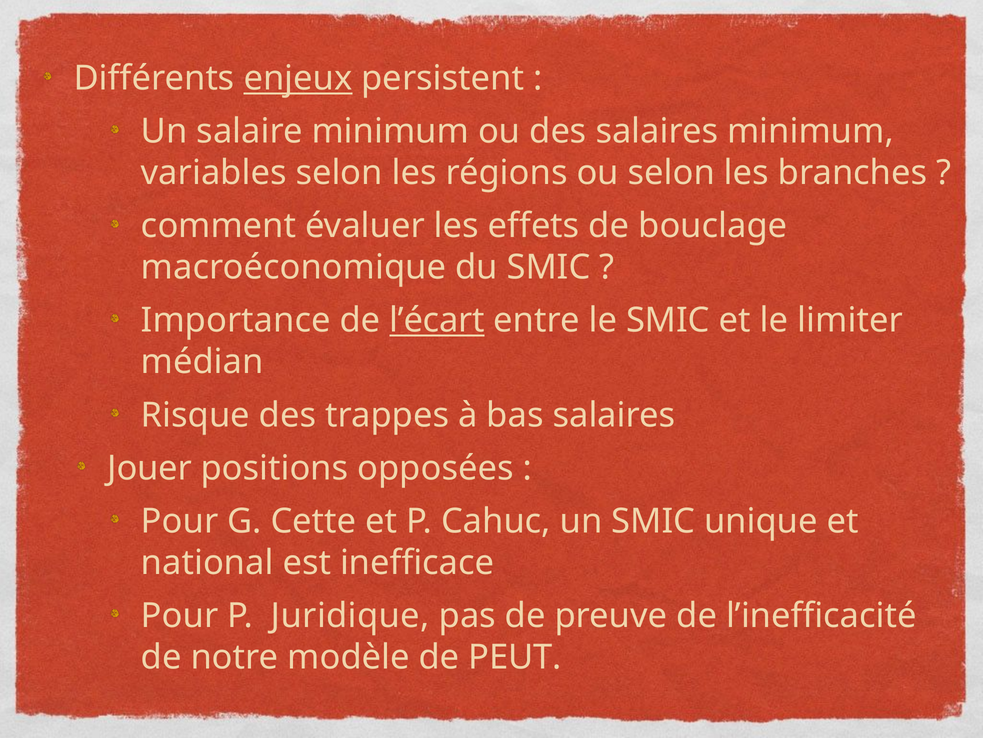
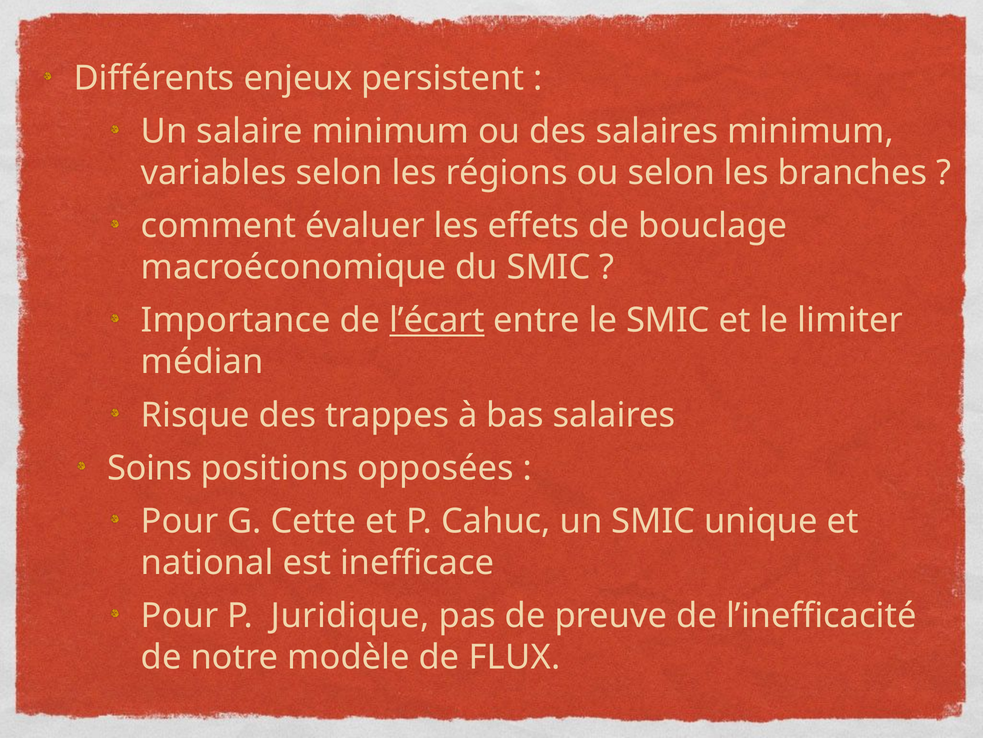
enjeux underline: present -> none (298, 78)
Jouer: Jouer -> Soins (150, 468)
PEUT: PEUT -> FLUX (515, 657)
